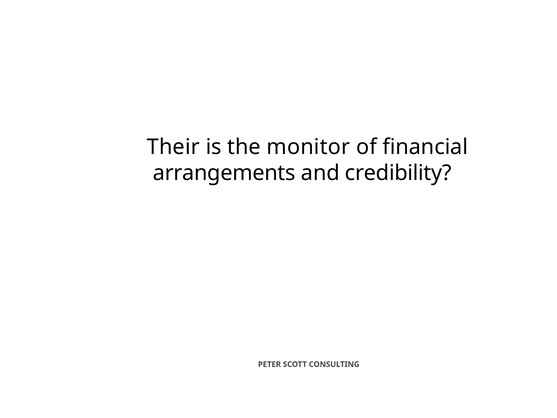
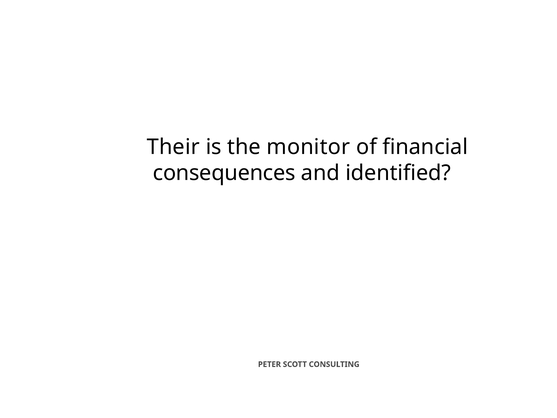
arrangements: arrangements -> consequences (224, 173)
credibility: credibility -> identified (398, 173)
